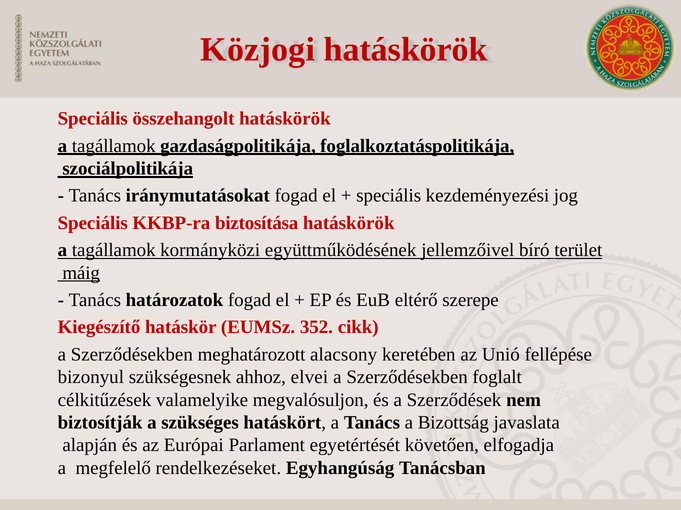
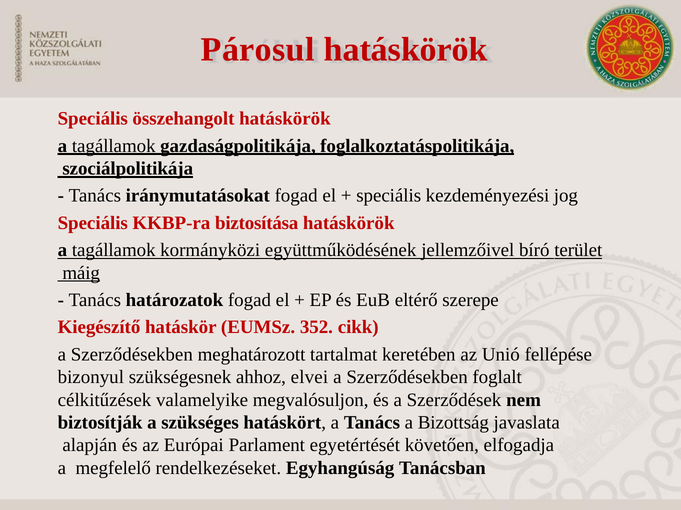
Közjogi: Közjogi -> Párosul (258, 50)
alacsony: alacsony -> tartalmat (344, 355)
